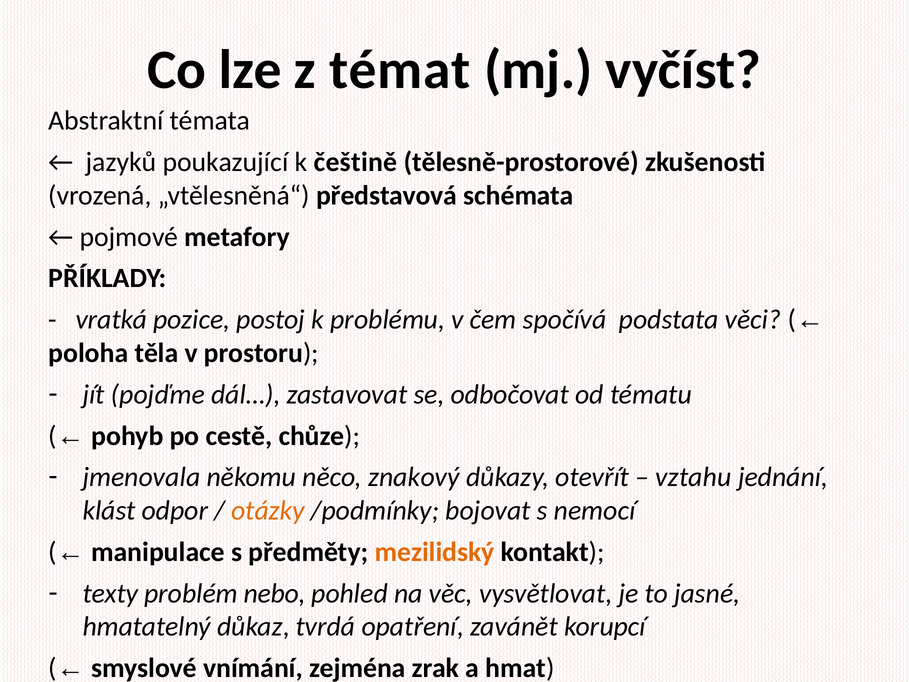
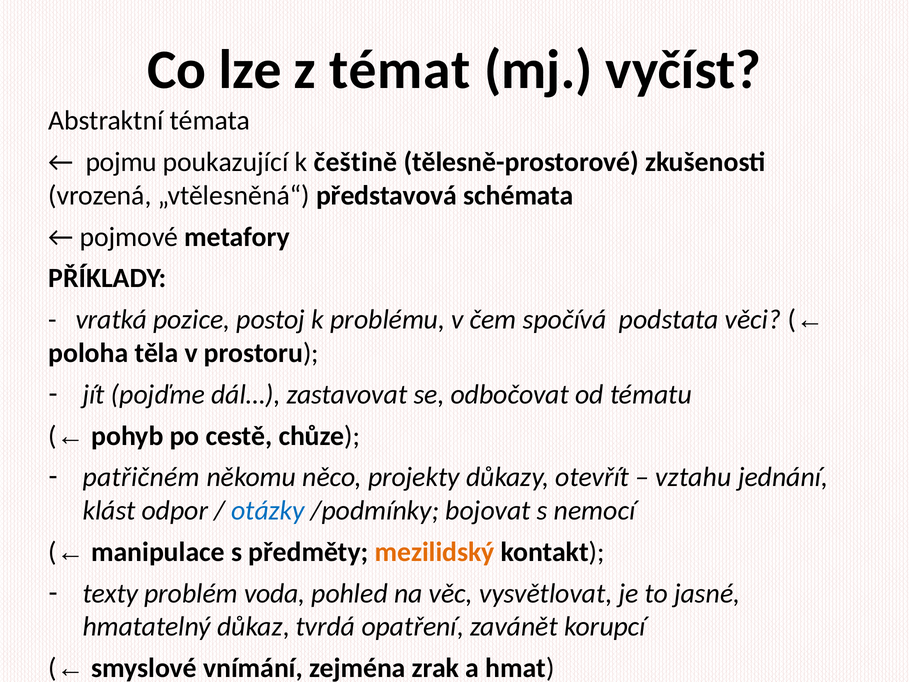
jazyků: jazyků -> pojmu (121, 162)
jmenovala: jmenovala -> patřičném (141, 477)
znakový: znakový -> projekty (414, 477)
otázky colour: orange -> blue (268, 510)
nebo: nebo -> voda (275, 593)
